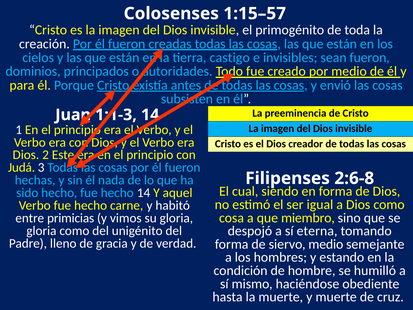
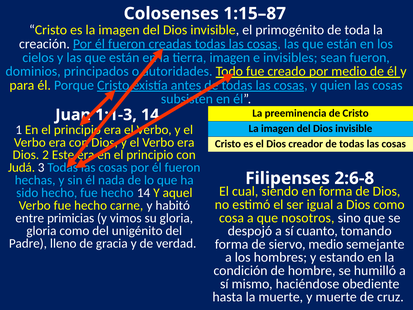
1:15–57: 1:15–57 -> 1:15–87 (255, 14)
tierra castigo: castigo -> imagen (230, 58)
envió: envió -> quien (336, 85)
miembro: miembro -> nosotros (308, 218)
eterna: eterna -> cuanto (317, 231)
